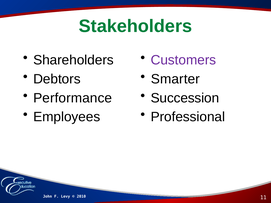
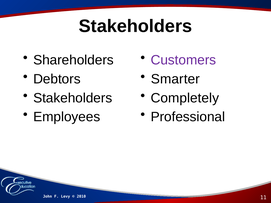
Stakeholders colour: green -> black (135, 26)
Performance: Performance -> Stakeholders (73, 98)
Succession: Succession -> Completely (185, 98)
